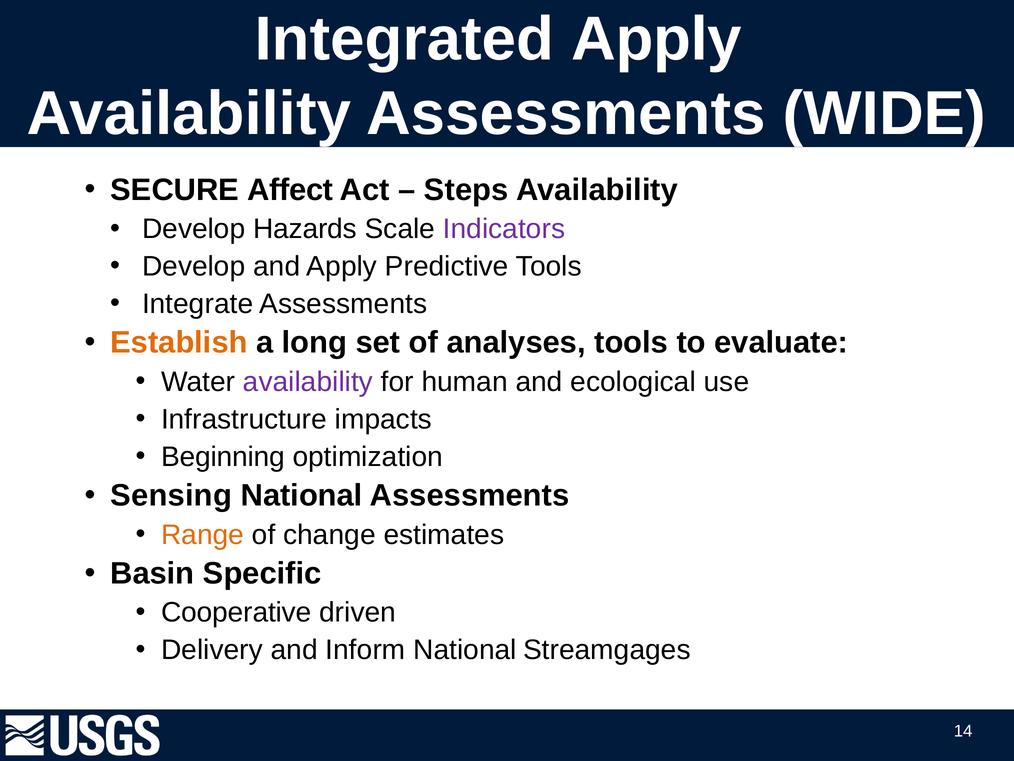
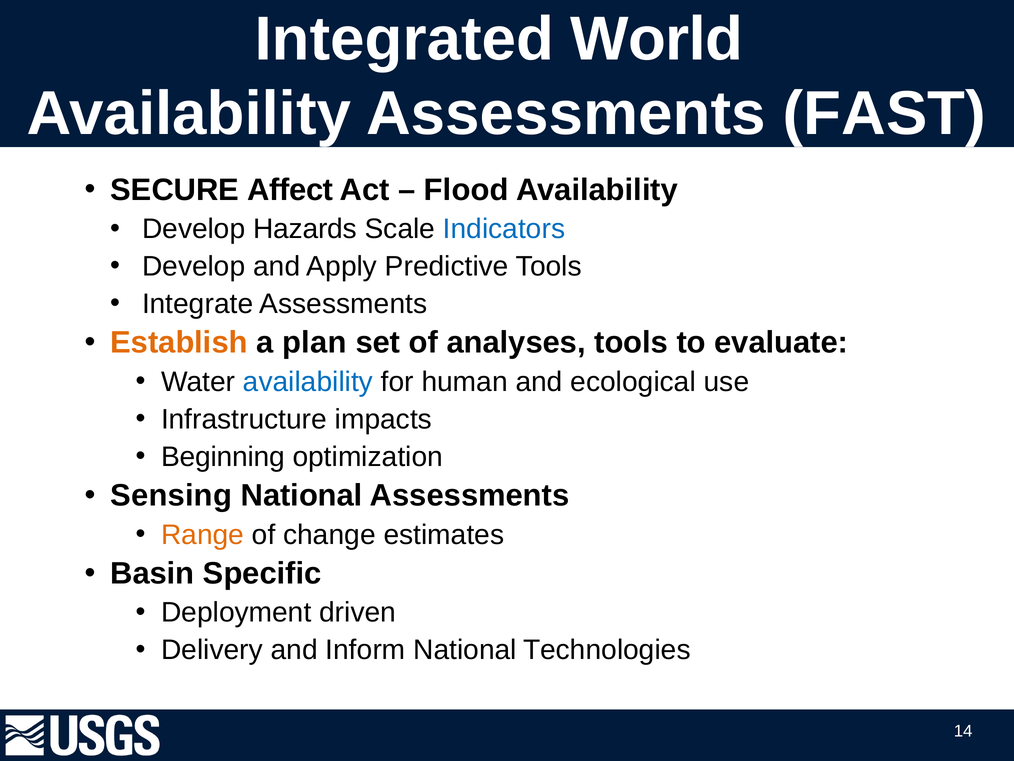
Integrated Apply: Apply -> World (657, 39)
WIDE: WIDE -> FAST (884, 114)
Steps: Steps -> Flood (466, 190)
Indicators colour: purple -> blue (504, 229)
long: long -> plan (314, 343)
availability colour: purple -> blue (308, 382)
Cooperative: Cooperative -> Deployment (236, 612)
Streamgages: Streamgages -> Technologies (607, 650)
